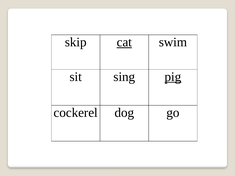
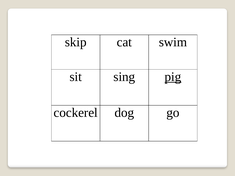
cat underline: present -> none (124, 42)
